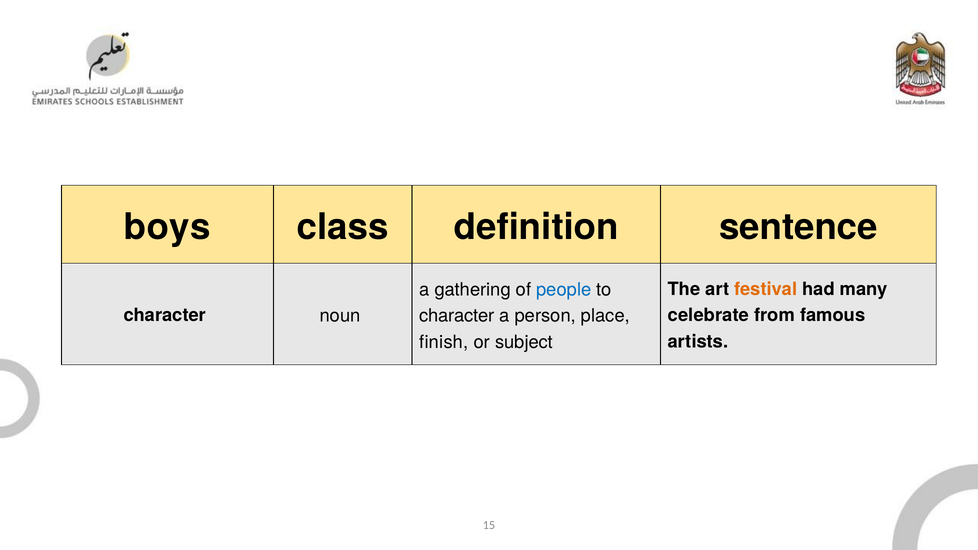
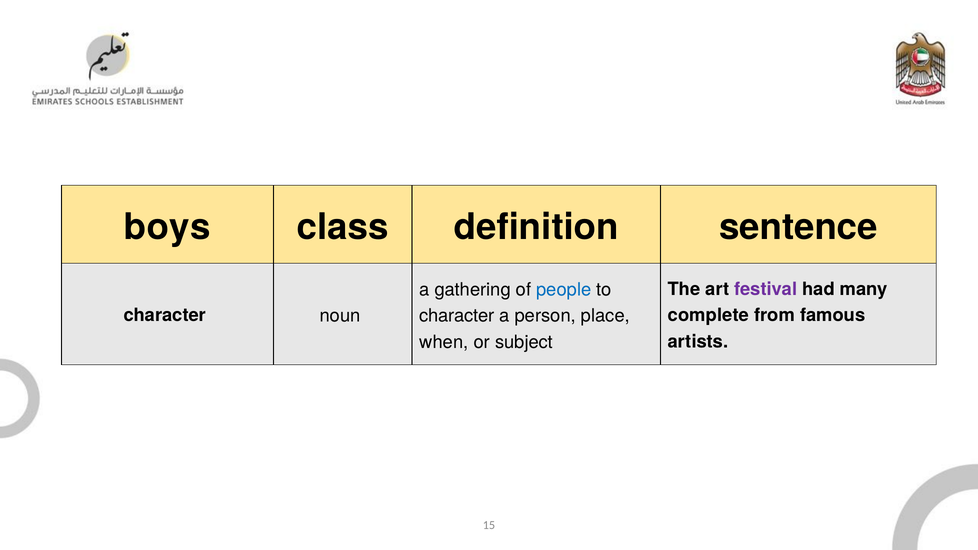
festival colour: orange -> purple (766, 289)
celebrate: celebrate -> complete (708, 316)
finish: finish -> when (444, 342)
